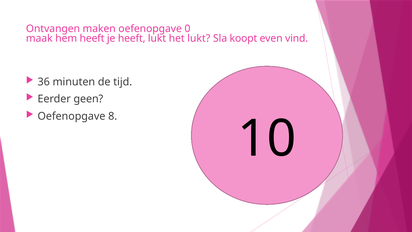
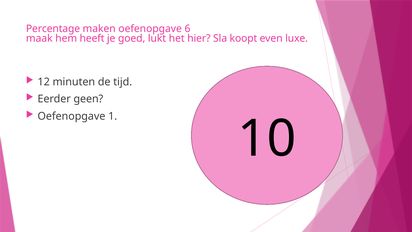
Ontvangen: Ontvangen -> Percentage (53, 29)
0: 0 -> 6 (187, 29)
je heeft: heeft -> goed (132, 39)
het lukt: lukt -> hier (199, 39)
vind: vind -> luxe (297, 39)
36: 36 -> 12 (44, 82)
8: 8 -> 1 (113, 116)
